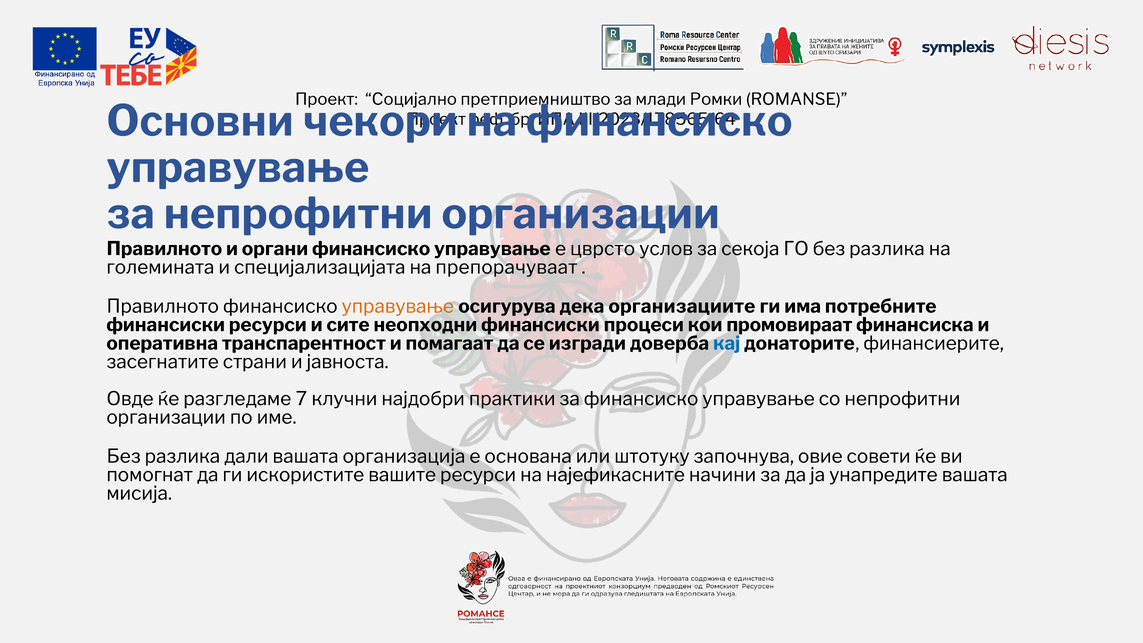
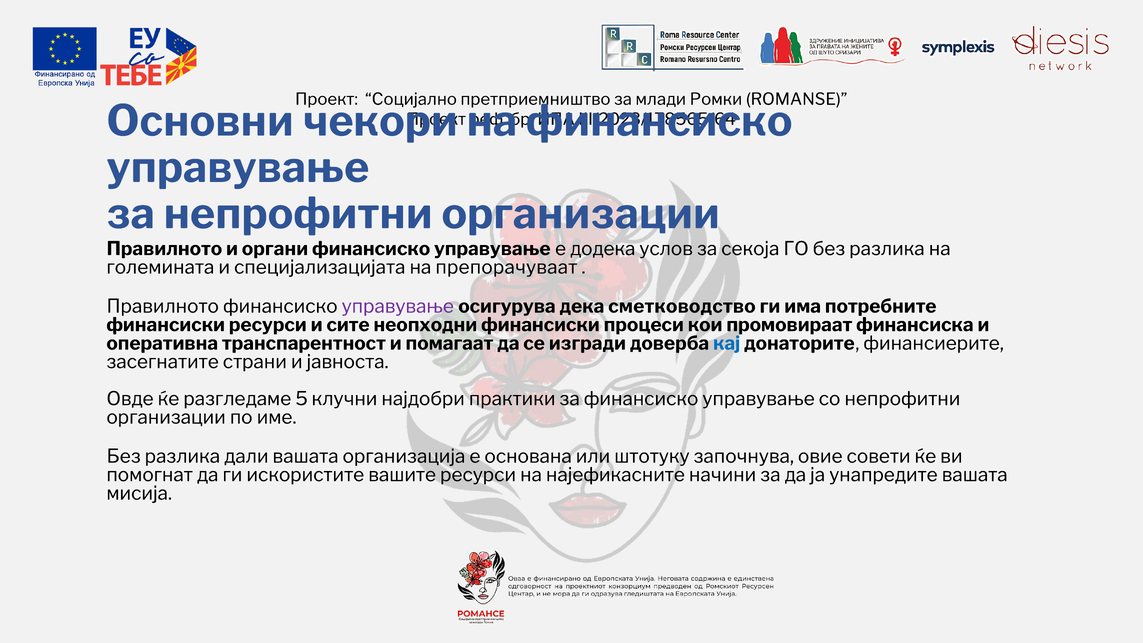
цврсто: цврсто -> додека (603, 249)
управување colour: orange -> purple (398, 306)
организациите: организациите -> сметководство (682, 306)
7: 7 -> 5 (302, 399)
